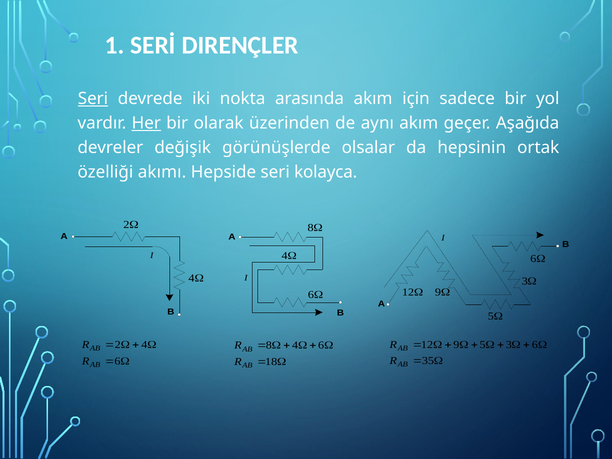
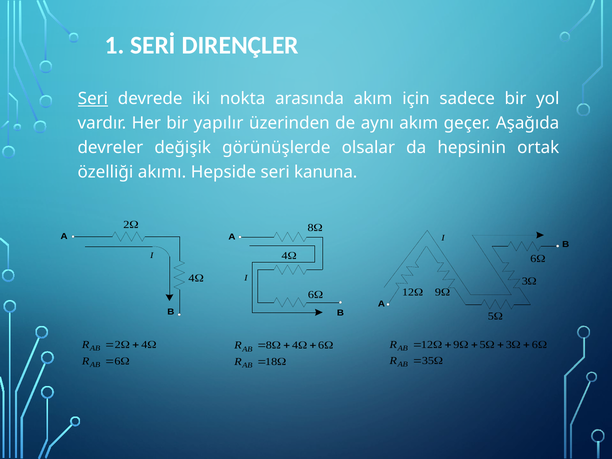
Her underline: present -> none (146, 123)
olarak: olarak -> yapılır (219, 123)
kolayca: kolayca -> kanuna (326, 172)
